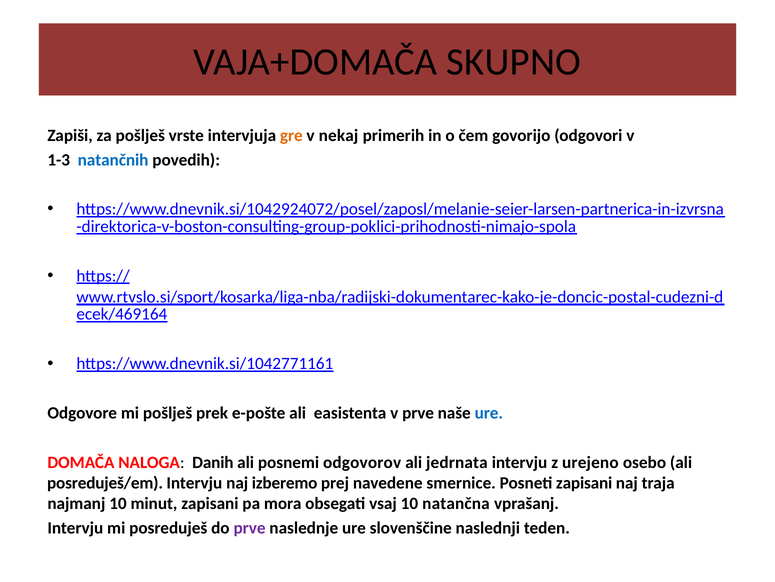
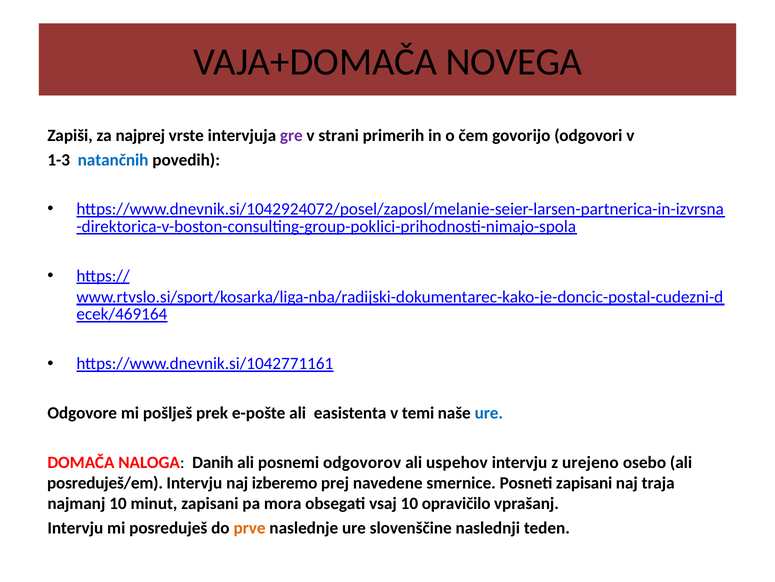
SKUPNO: SKUPNO -> NOVEGA (514, 62)
za pošlješ: pošlješ -> najprej (140, 135)
gre colour: orange -> purple (291, 135)
nekaj: nekaj -> strani (339, 135)
v prve: prve -> temi (418, 413)
jedrnata: jedrnata -> uspehov (457, 462)
natančna: natančna -> opravičilo (456, 503)
prve colour: purple -> orange (250, 528)
